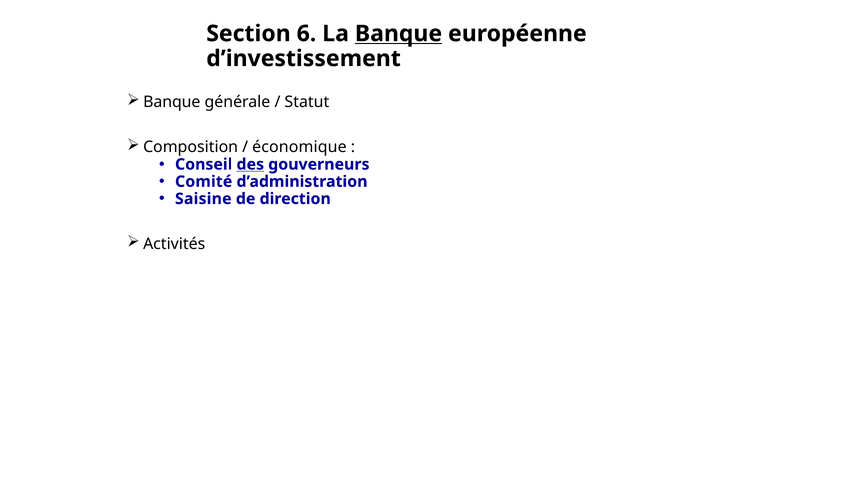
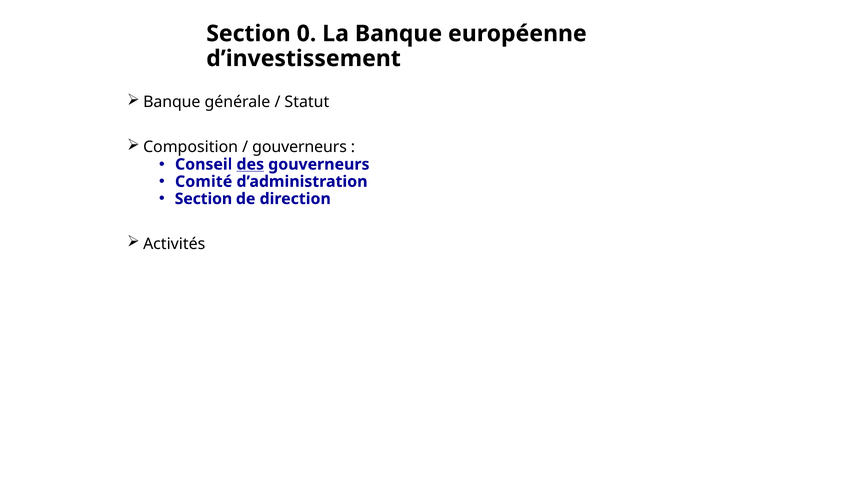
6: 6 -> 0 (306, 34)
Banque underline: present -> none (398, 34)
économique: économique -> gouverneurs (300, 147)
Saisine: Saisine -> Section (203, 199)
